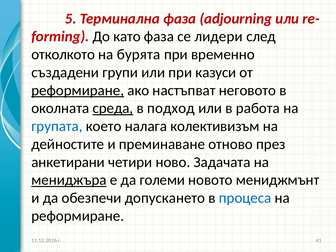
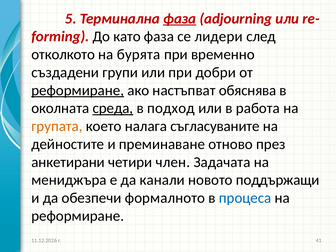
фаза underline: none -> present (180, 19)
казуси: казуси -> добри (216, 72)
неговото: неговото -> обяснява (248, 90)
групата colour: blue -> orange (57, 126)
колективизъм: колективизъм -> съгласуваните (215, 126)
ново: ново -> член (173, 162)
мениджъра underline: present -> none (69, 180)
големи: големи -> канали (162, 180)
мениджмънт: мениджмънт -> поддържащи (278, 180)
допускането: допускането -> формалното (165, 198)
